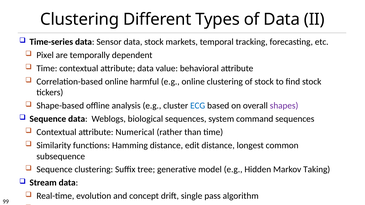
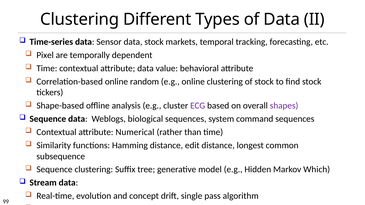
harmful: harmful -> random (145, 82)
ECG colour: blue -> purple (198, 106)
Taking: Taking -> Which (317, 170)
